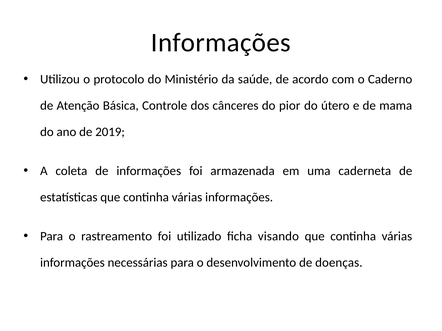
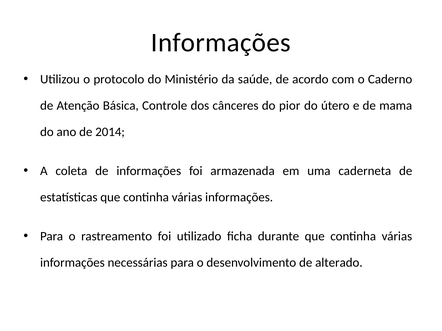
2019: 2019 -> 2014 (110, 132)
visando: visando -> durante (278, 237)
doenças: doenças -> alterado (339, 263)
